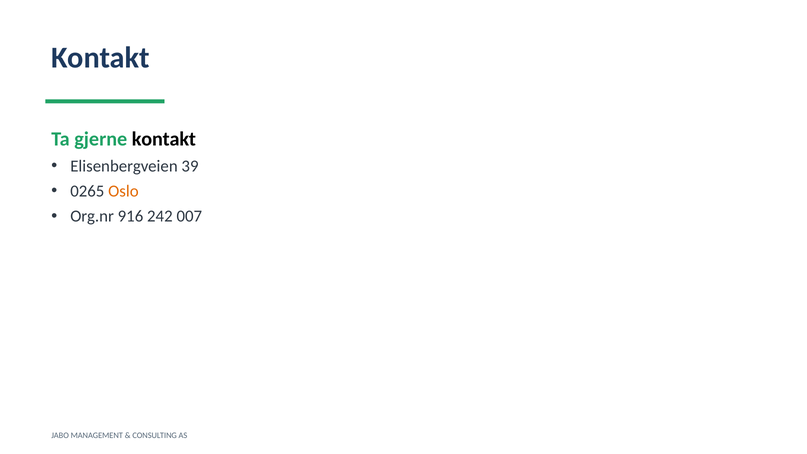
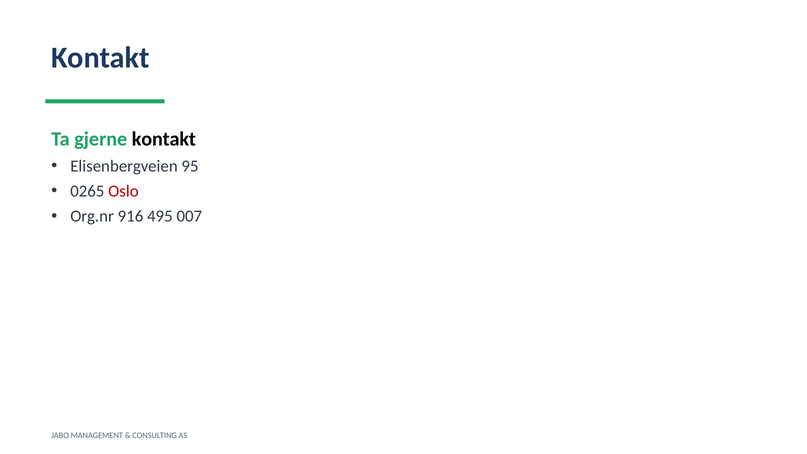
39: 39 -> 95 (190, 166)
Oslo colour: orange -> red (123, 191)
242: 242 -> 495 (160, 216)
